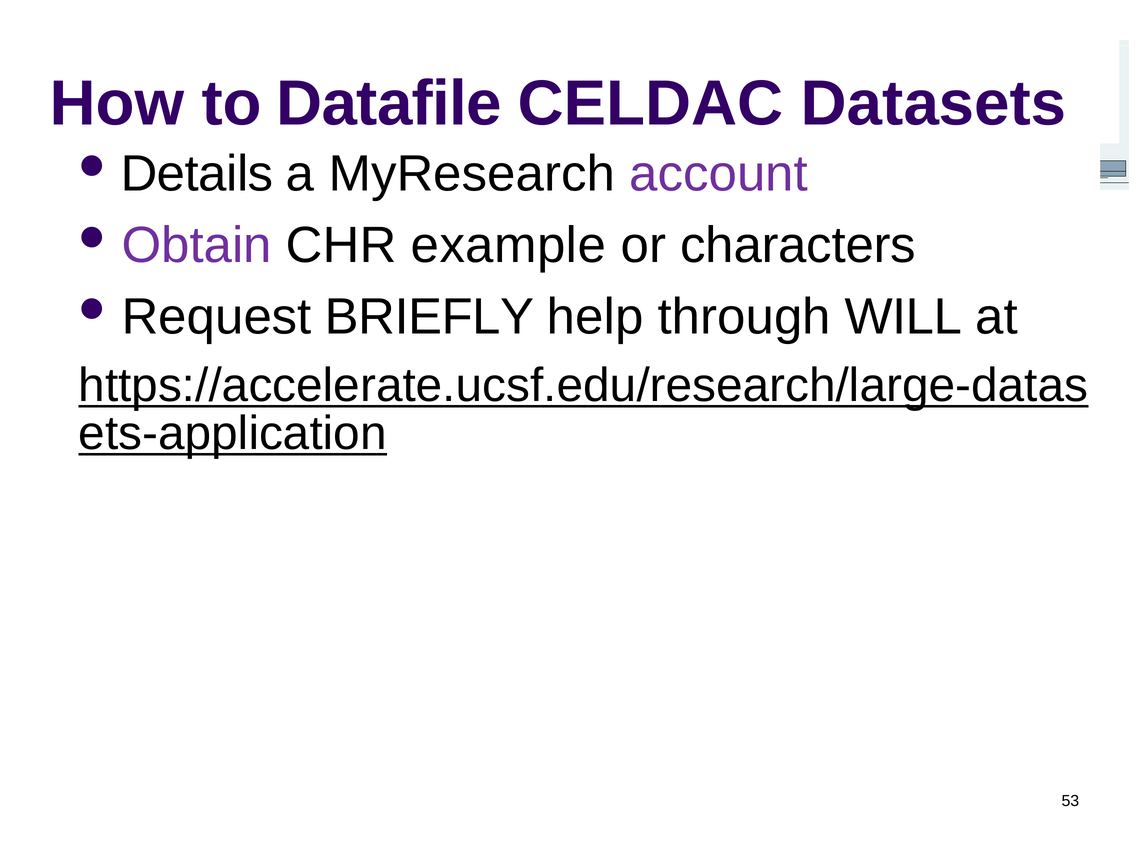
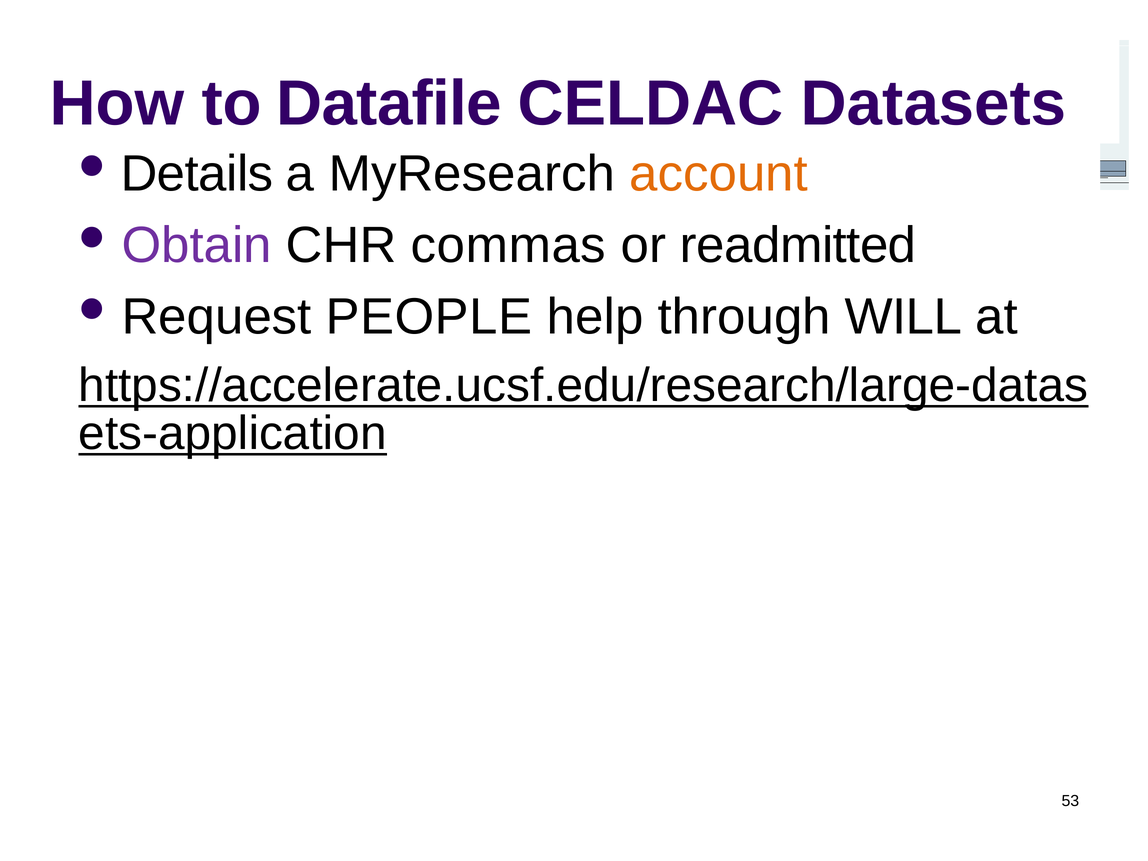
account colour: purple -> orange (719, 174)
example: example -> commas (508, 245)
characters: characters -> readmitted (798, 245)
BRIEFLY: BRIEFLY -> PEOPLE (429, 317)
